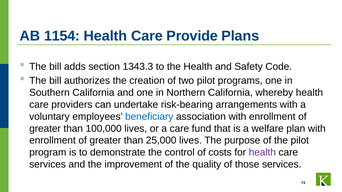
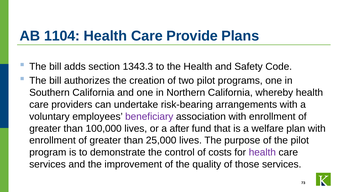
1154: 1154 -> 1104 (62, 36)
beneficiary colour: blue -> purple (149, 117)
a care: care -> after (179, 129)
